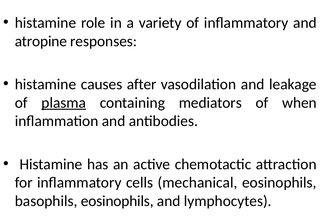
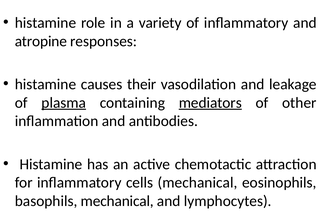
after: after -> their (142, 84)
mediators underline: none -> present (210, 103)
when: when -> other (299, 103)
basophils eosinophils: eosinophils -> mechanical (117, 201)
